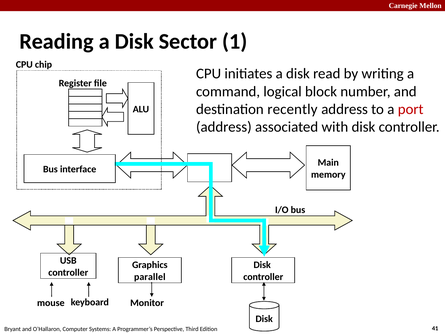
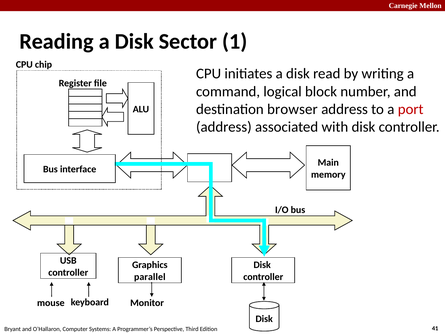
recently: recently -> browser (292, 109)
